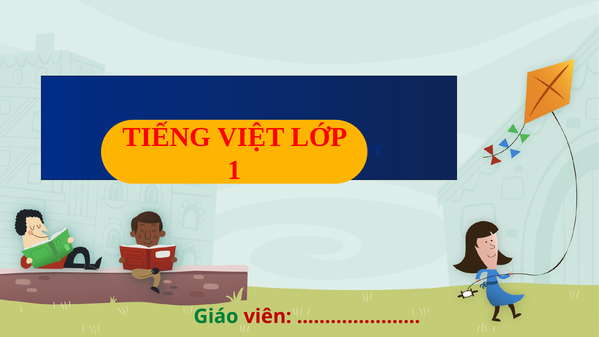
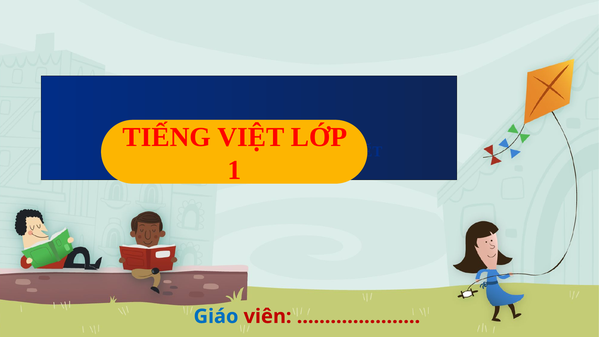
Giáo colour: green -> blue (216, 316)
